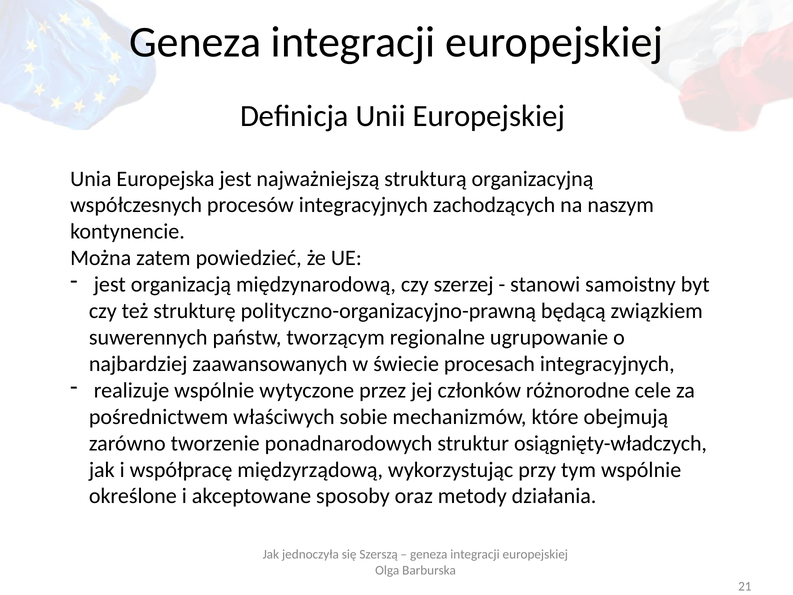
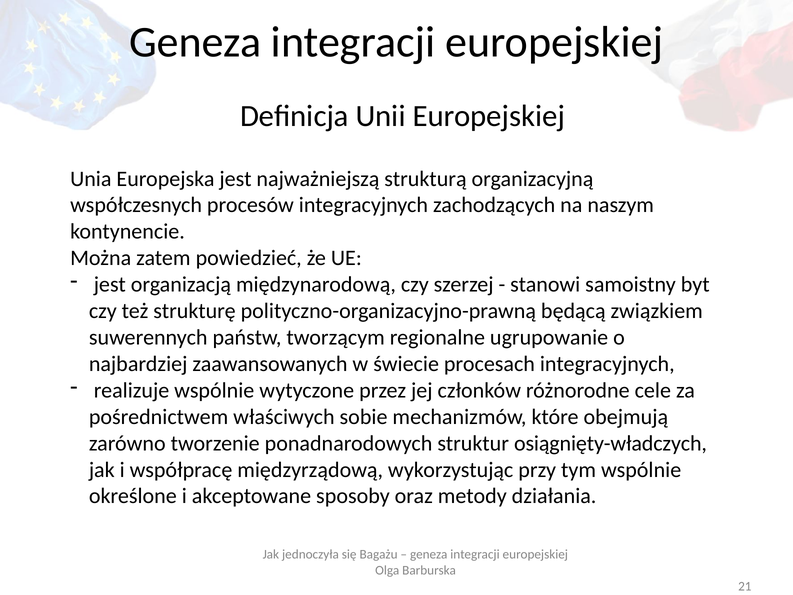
Szerszą: Szerszą -> Bagażu (379, 554)
